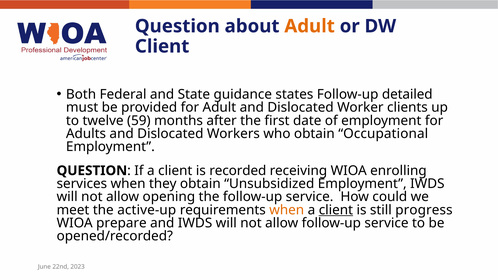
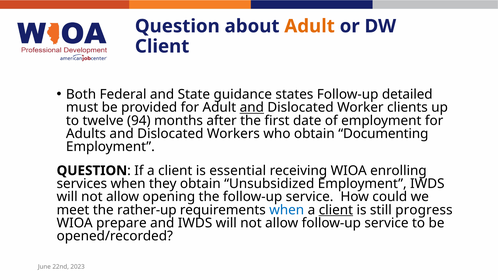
and underline: none -> present (252, 108)
59: 59 -> 94 (139, 121)
Occupational: Occupational -> Documenting (383, 134)
recorded: recorded -> essential (238, 171)
active-up: active-up -> rather-up (147, 210)
when colour: orange -> blue (287, 210)
